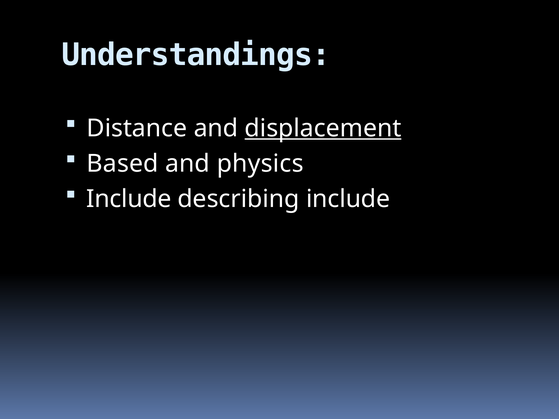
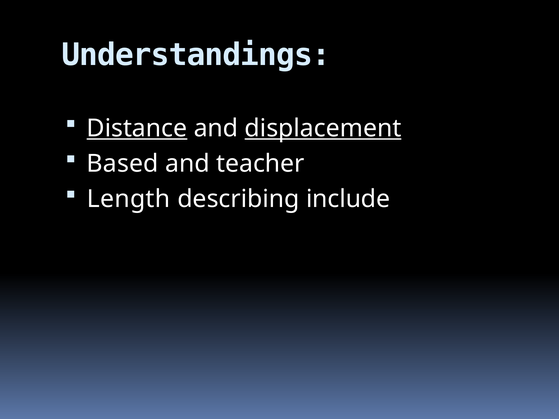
Distance underline: none -> present (137, 128)
physics: physics -> teacher (260, 164)
Include: Include -> Length (129, 199)
